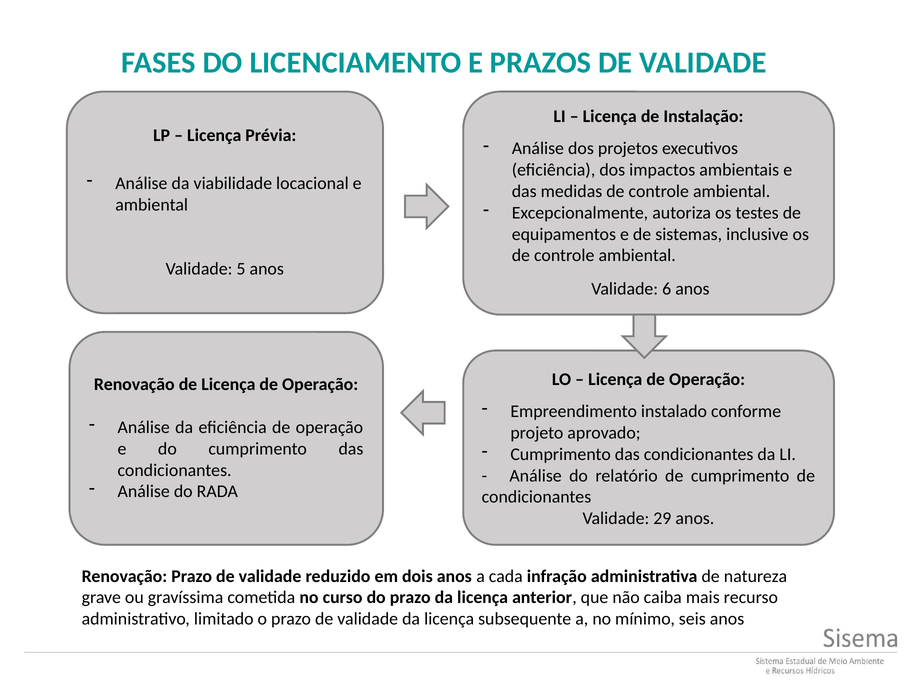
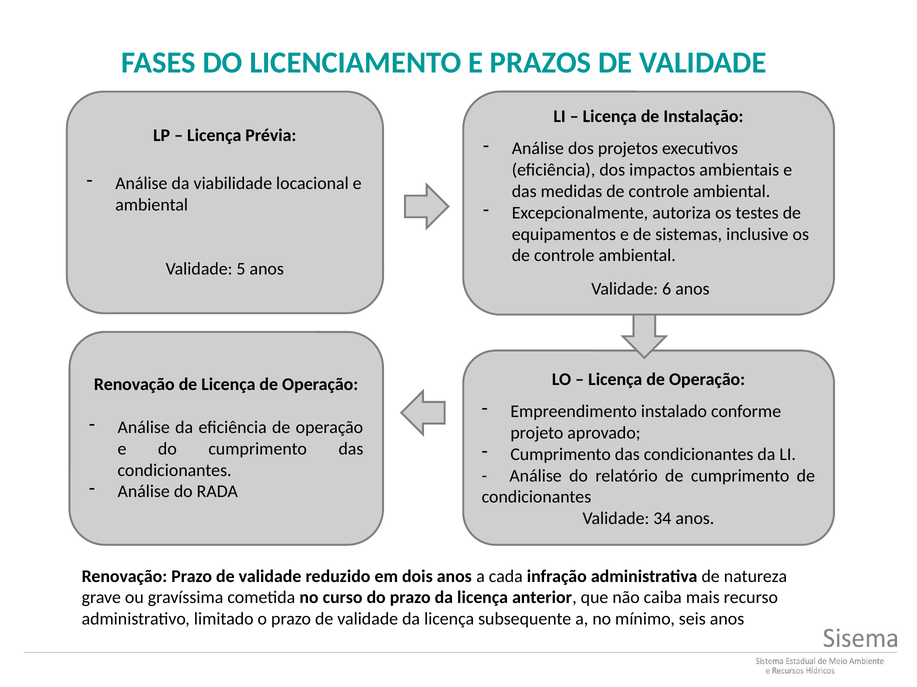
29: 29 -> 34 (662, 519)
